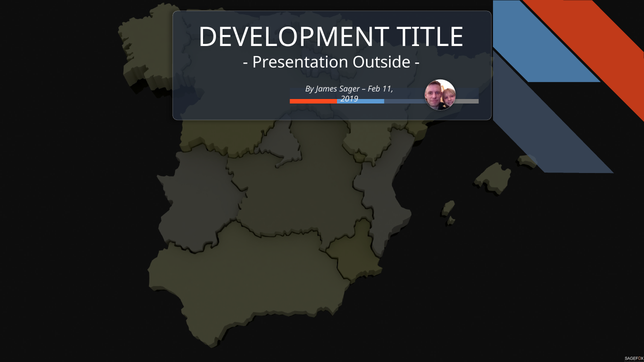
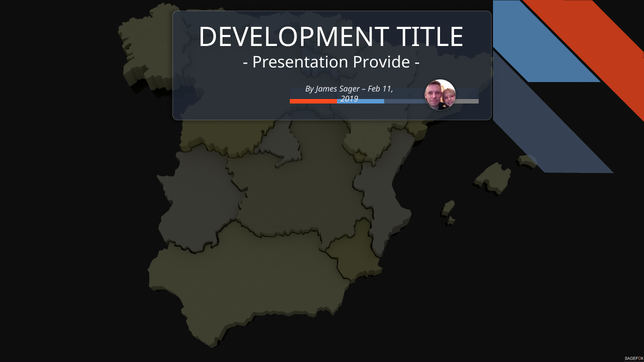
Outside: Outside -> Provide (381, 62)
